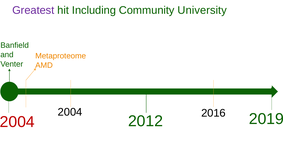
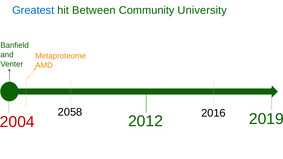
Greatest colour: purple -> blue (33, 10)
Including: Including -> Between (94, 10)
2004: 2004 -> 2058 (70, 112)
